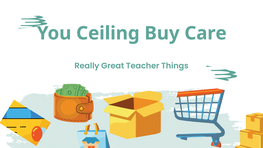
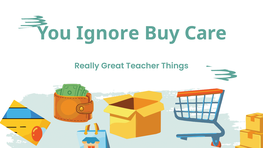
Ceiling: Ceiling -> Ignore (108, 33)
